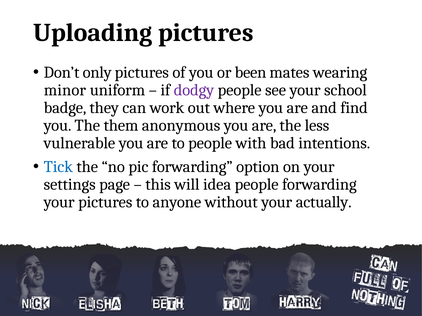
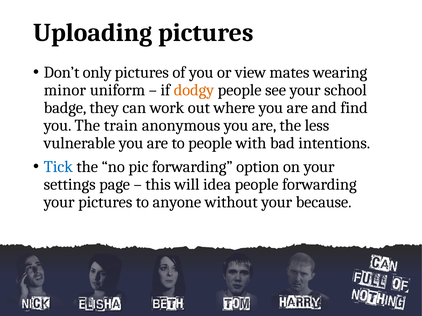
been: been -> view (251, 72)
dodgy colour: purple -> orange (194, 90)
them: them -> train (121, 126)
actually: actually -> because (324, 202)
